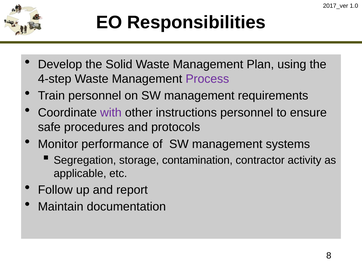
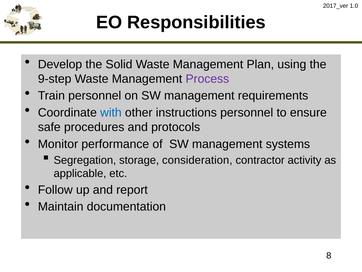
4-step: 4-step -> 9-step (55, 79)
with colour: purple -> blue (111, 112)
contamination: contamination -> consideration (197, 160)
